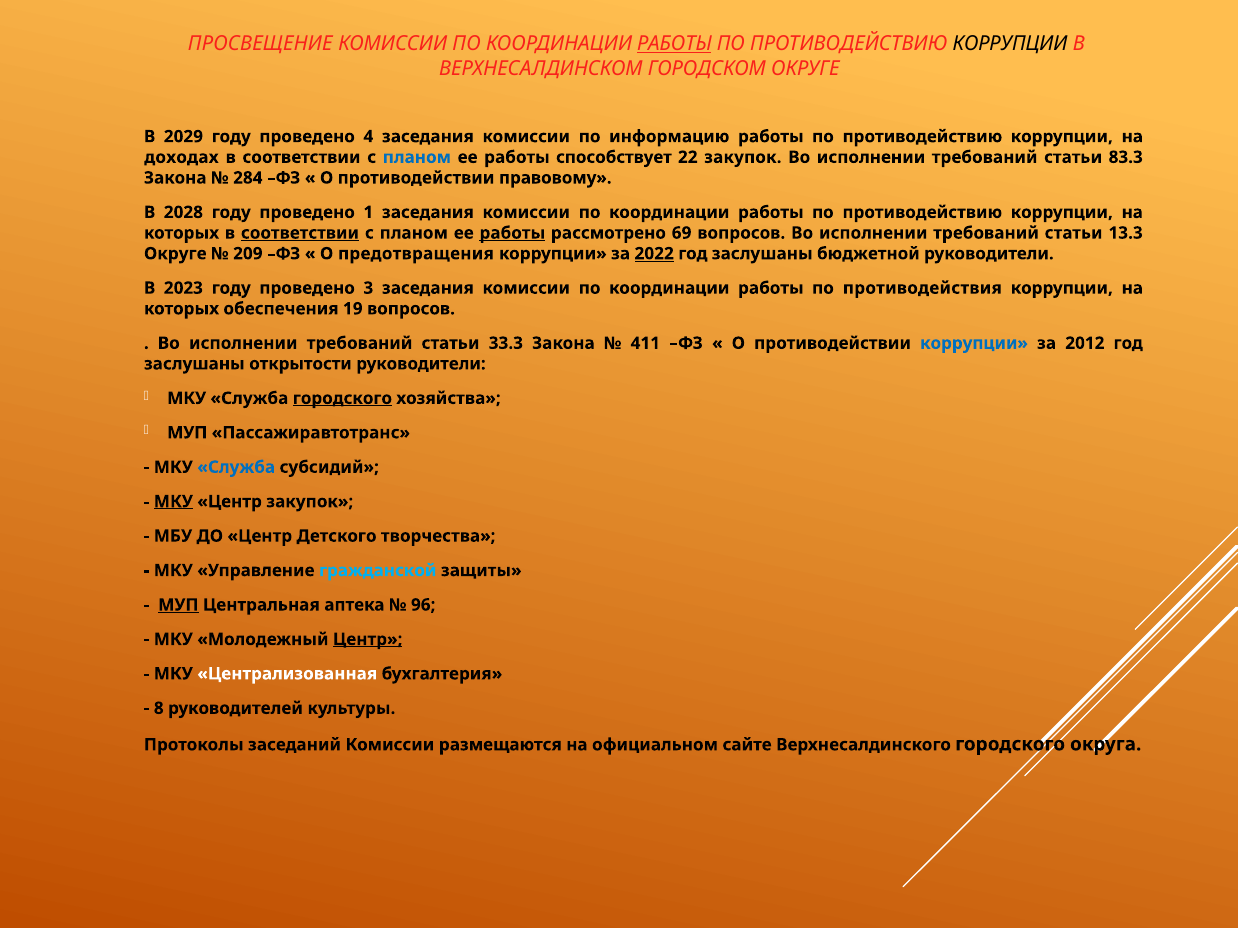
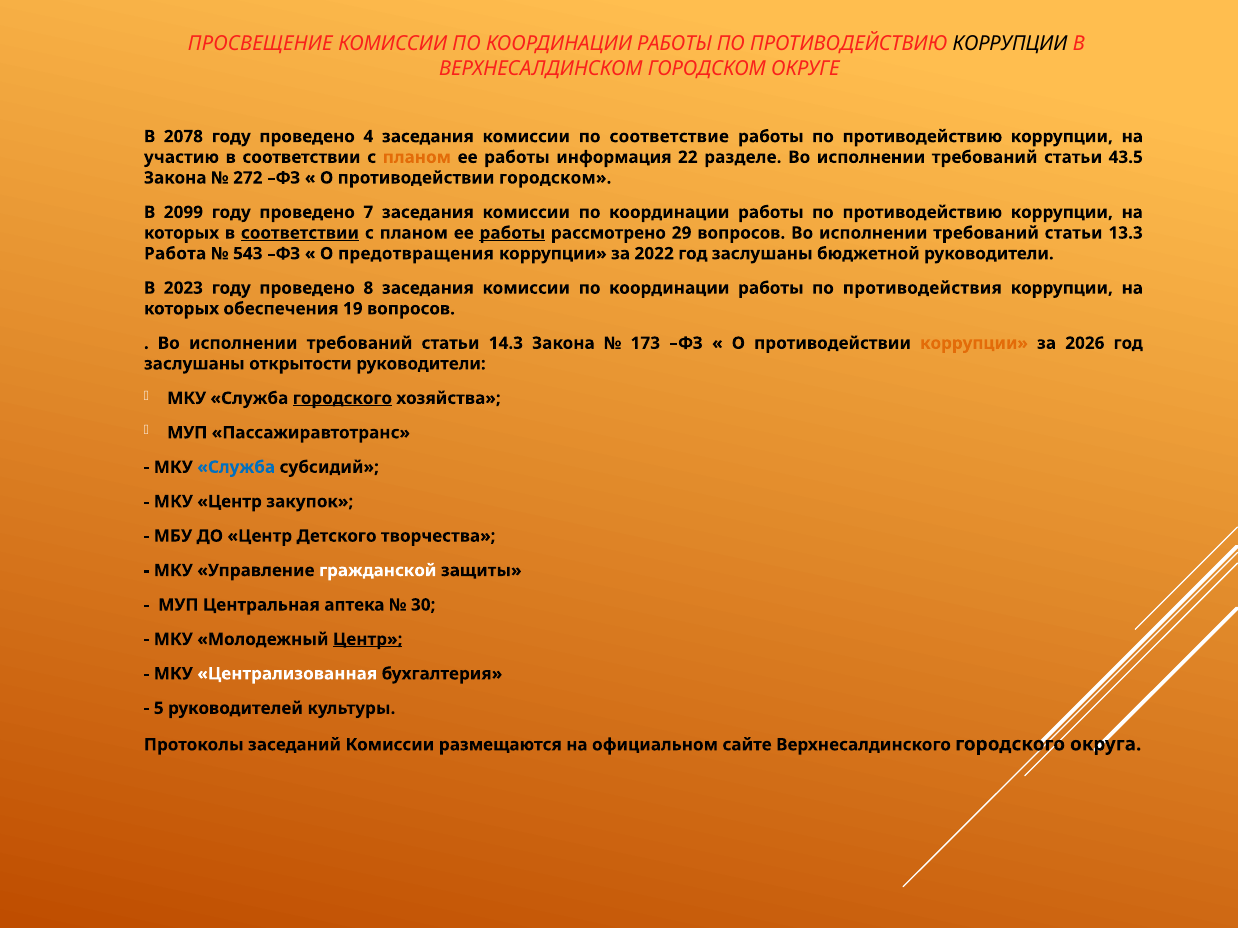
РАБОТЫ underline: present -> none (675, 44)
2029: 2029 -> 2078 (183, 137)
информацию: информацию -> соответствие (669, 137)
доходах: доходах -> участию (181, 157)
планом colour: blue -> orange (417, 157)
способствует: способствует -> информация (614, 157)
22 закупок: закупок -> разделе (743, 157)
83.3: 83.3 -> 43.5 (1126, 157)
284: 284 -> 272 (248, 178)
противодействии правовому: правовому -> городском (555, 178)
2028: 2028 -> 2099 (183, 212)
1: 1 -> 7 (368, 212)
69: 69 -> 29 (682, 233)
Округе: Округе -> Работа (175, 254)
209: 209 -> 543 (248, 254)
2022 underline: present -> none (654, 254)
3: 3 -> 8 (368, 288)
33.3: 33.3 -> 14.3 (506, 343)
411: 411 -> 173 (645, 343)
коррупции colour: blue -> orange (974, 343)
2012: 2012 -> 2026 (1085, 343)
МКУ underline: present -> none (173, 502)
гражданской colour: light blue -> white (378, 571)
МУП underline: present -> none (178, 605)
96: 96 -> 30 (423, 605)
8: 8 -> 5 (159, 709)
